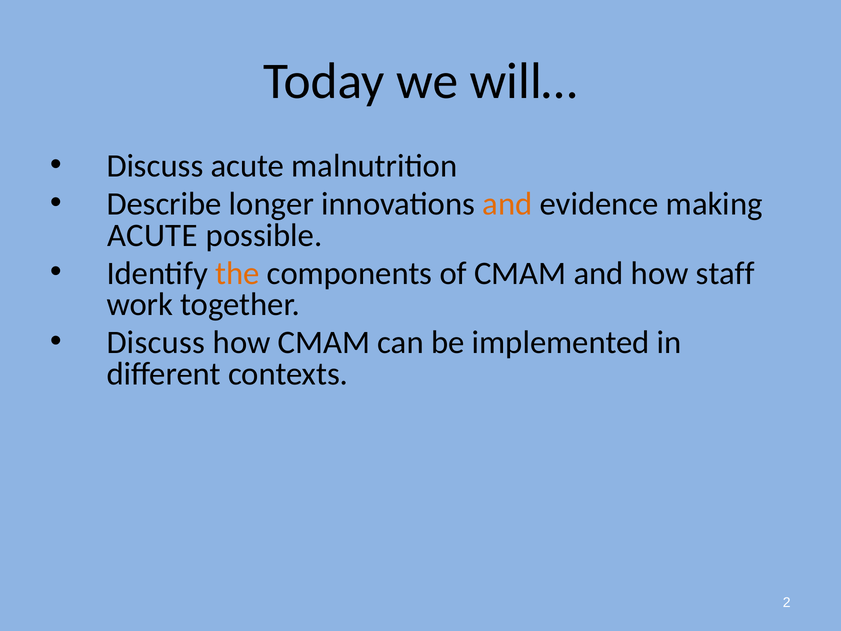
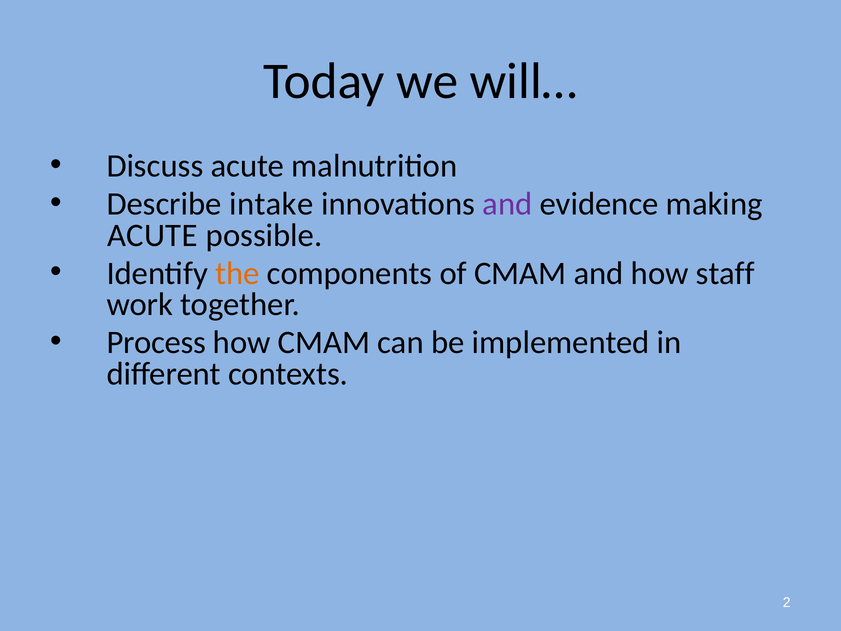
longer: longer -> intake (271, 204)
and colour: orange -> purple (507, 204)
Discuss: Discuss -> Process (156, 342)
